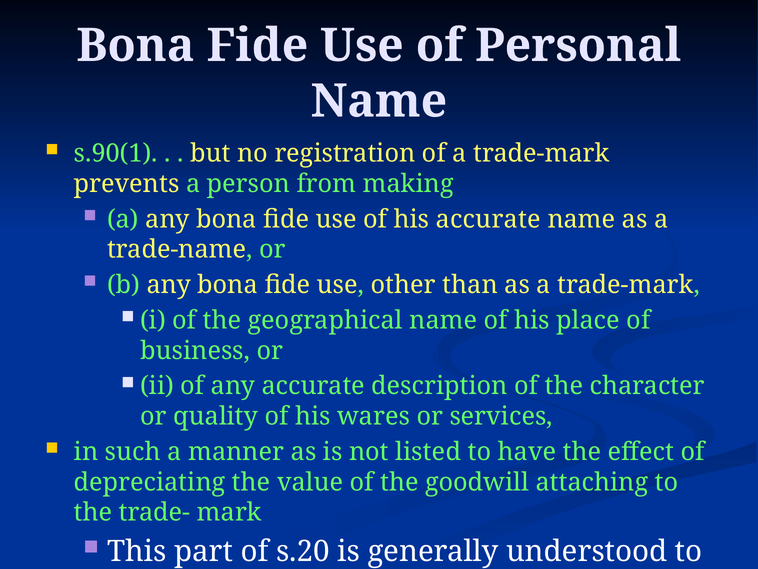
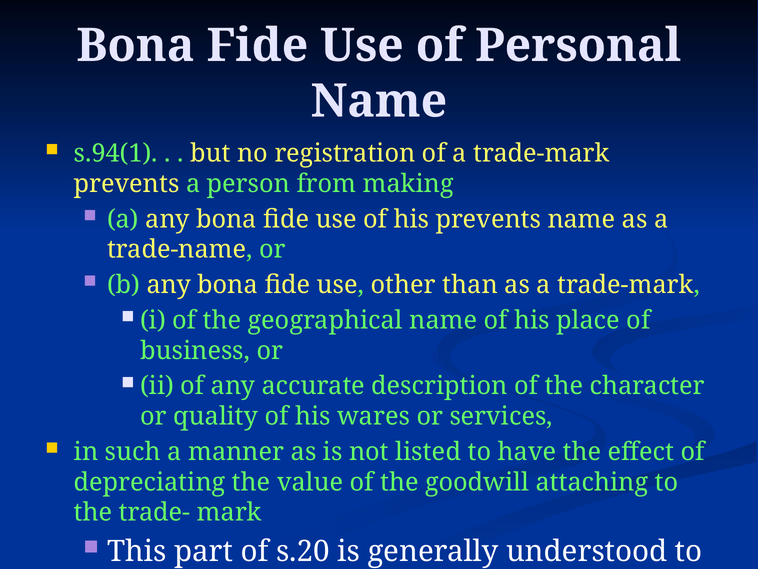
s.90(1: s.90(1 -> s.94(1 (116, 153)
his accurate: accurate -> prevents (488, 219)
